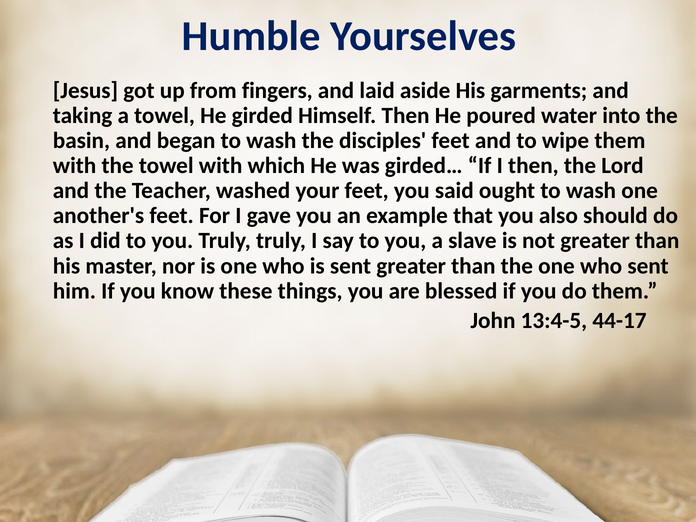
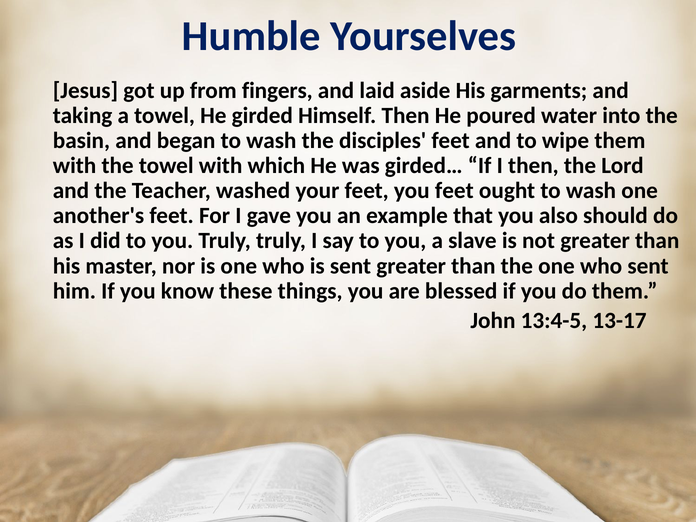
you said: said -> feet (454, 191)
44-17: 44-17 -> 13-17 (619, 321)
